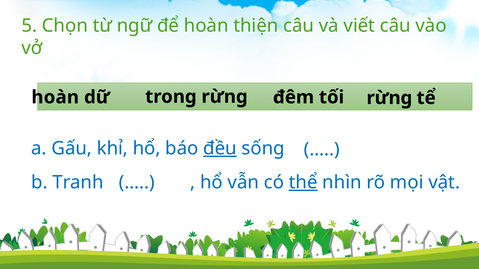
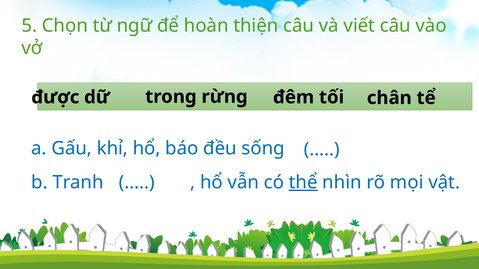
rừng rừng: rừng -> chân (389, 98)
hoàn: hoàn -> được (55, 97)
đều underline: present -> none (220, 149)
